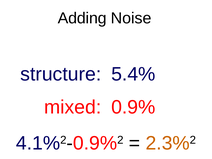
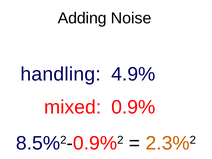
structure: structure -> handling (61, 74)
5.4%: 5.4% -> 4.9% (133, 74)
4.1%: 4.1% -> 8.5% (38, 143)
